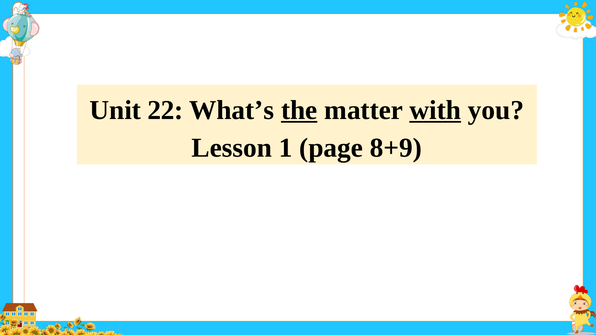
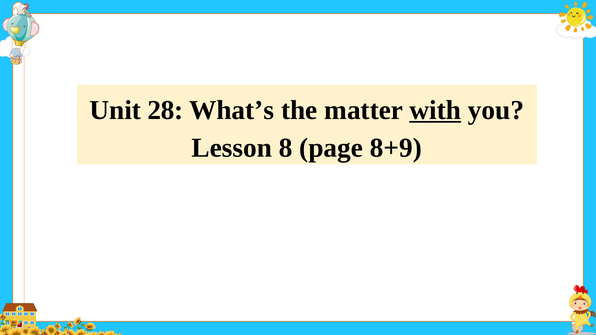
22: 22 -> 28 (165, 110)
the underline: present -> none (299, 110)
1: 1 -> 8 (286, 148)
